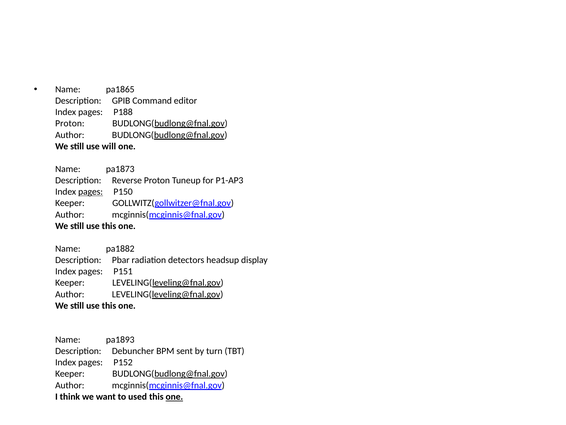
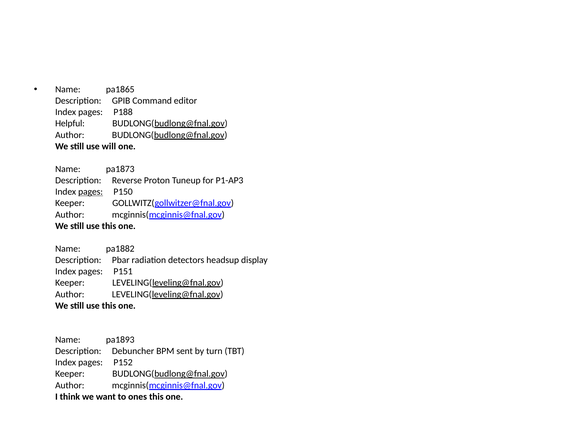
Proton: Proton -> Helpful (70, 123)
used: used -> ones (138, 396)
one underline: present -> none (174, 396)
